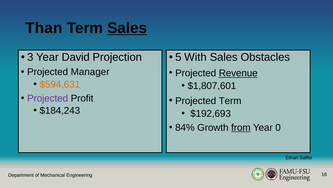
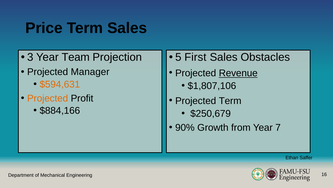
Than: Than -> Price (44, 28)
Sales underline: present -> none (127, 28)
David: David -> Team (76, 57)
With: With -> First (195, 57)
$1,807,601: $1,807,601 -> $1,807,106 (212, 85)
Projected colour: purple -> orange (48, 98)
$184,243: $184,243 -> $884,166 (60, 110)
$192,693: $192,693 -> $250,679 (211, 113)
84%: 84% -> 90% (185, 127)
from underline: present -> none (241, 127)
0: 0 -> 7 (278, 127)
